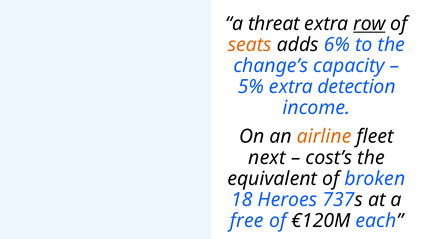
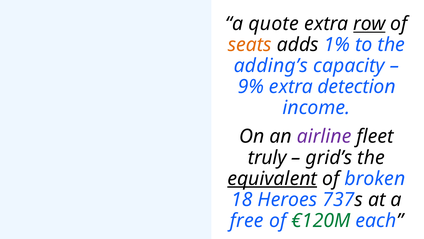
threat: threat -> quote (274, 24)
6%: 6% -> 1% (337, 45)
change’s: change’s -> adding’s (271, 66)
5%: 5% -> 9% (251, 87)
airline colour: orange -> purple (324, 136)
next: next -> truly (267, 157)
cost’s: cost’s -> grid’s (329, 157)
equivalent underline: none -> present (272, 178)
€120M colour: black -> green (321, 220)
